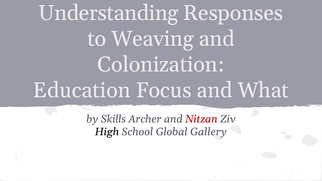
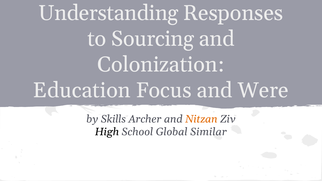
Weaving: Weaving -> Sourcing (153, 39)
What: What -> Were (263, 90)
Nitzan colour: red -> orange (201, 119)
Gallery: Gallery -> Similar (208, 132)
